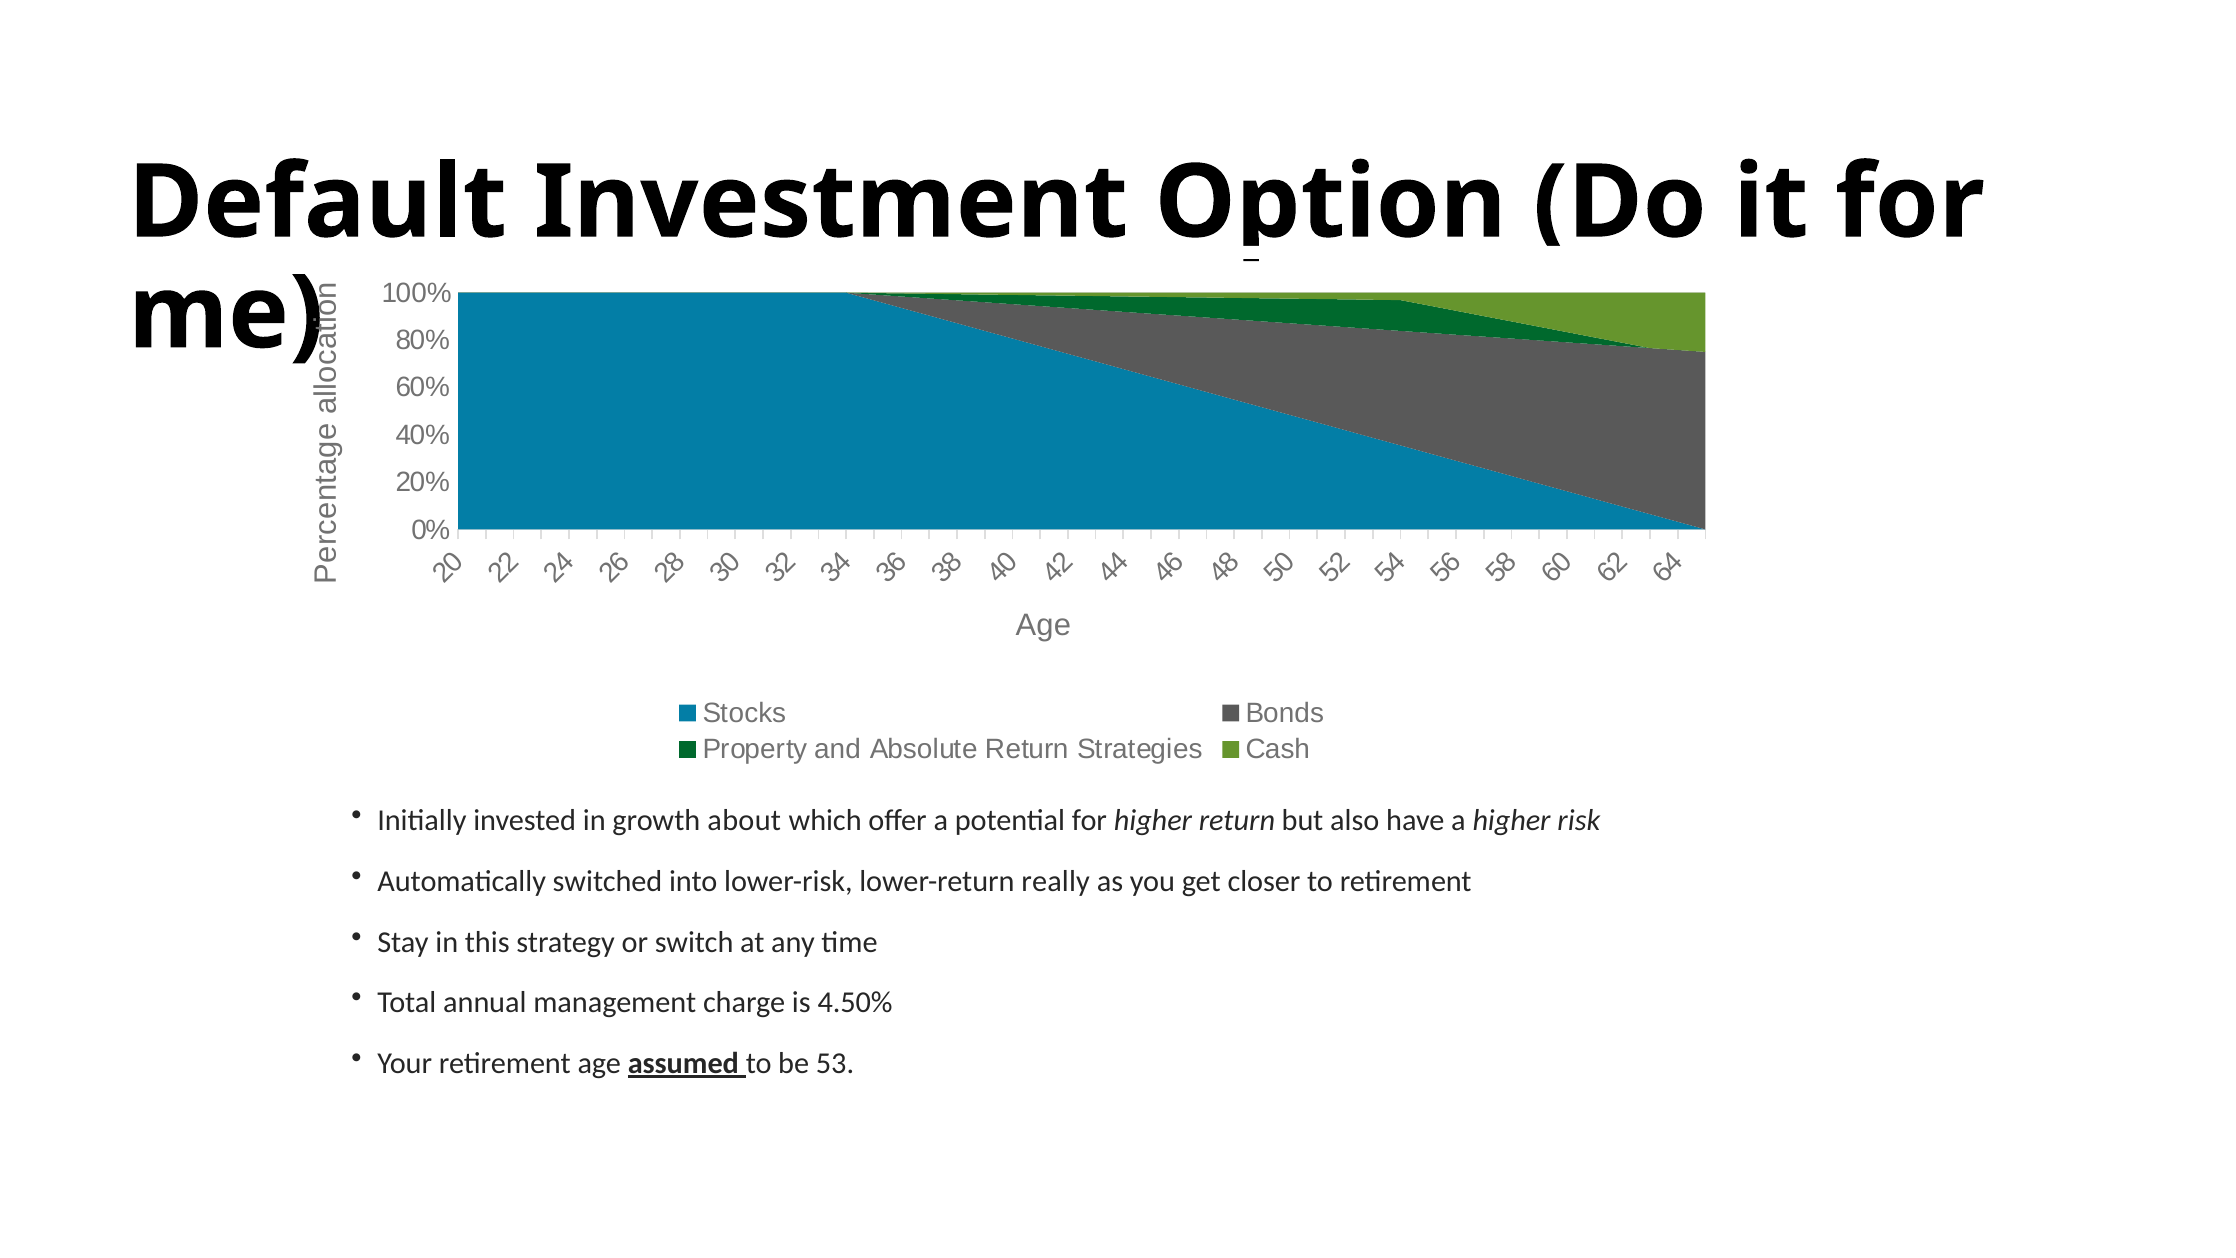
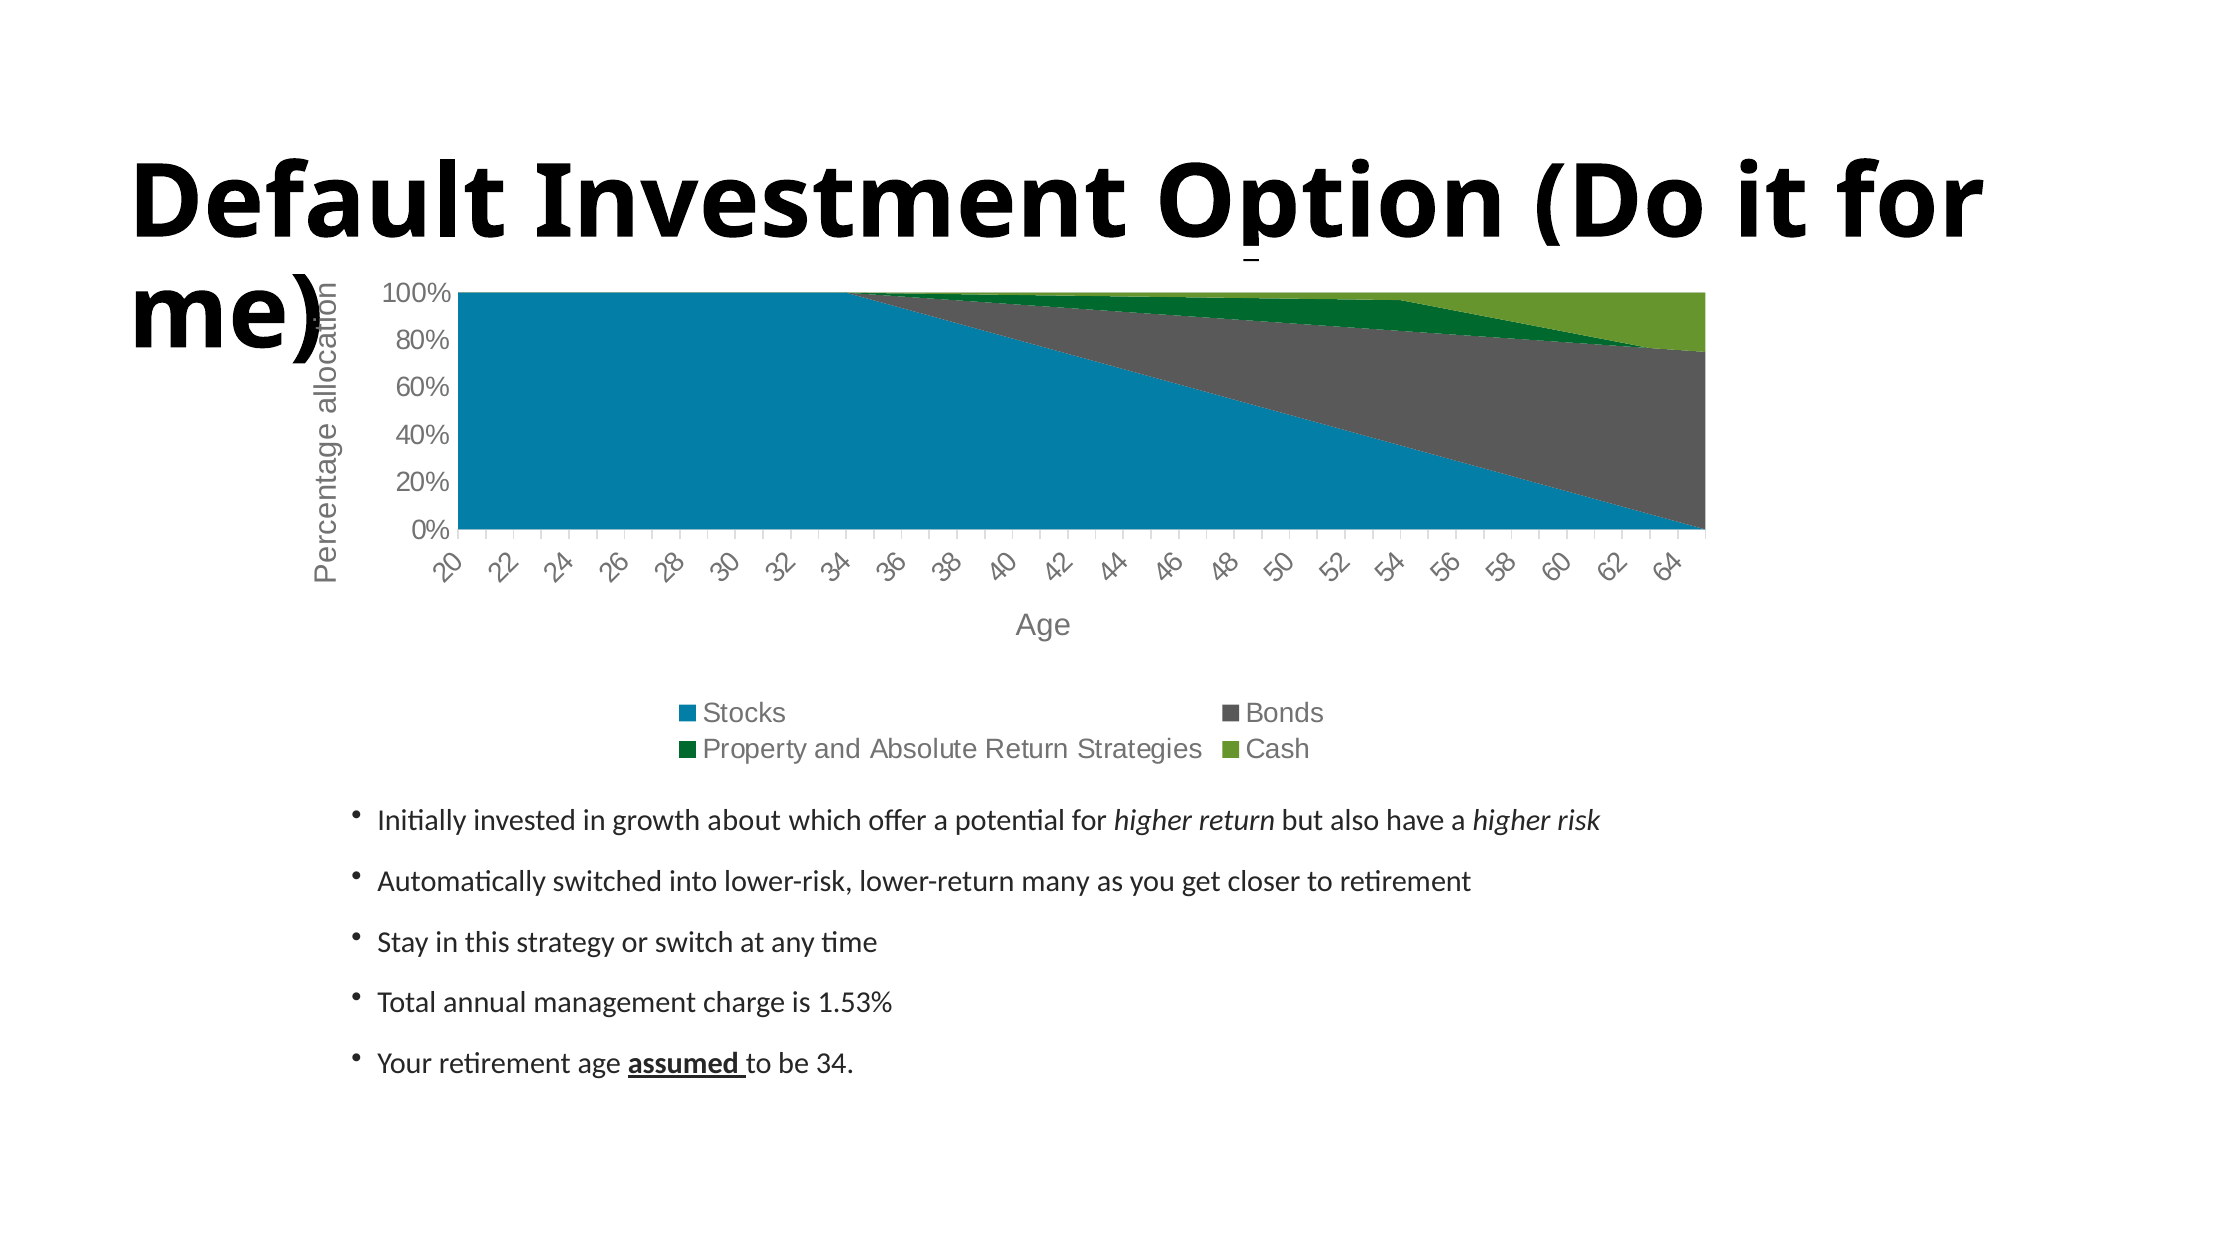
really: really -> many (1056, 881)
4.50%: 4.50% -> 1.53% (855, 1003)
53: 53 -> 34 (835, 1063)
